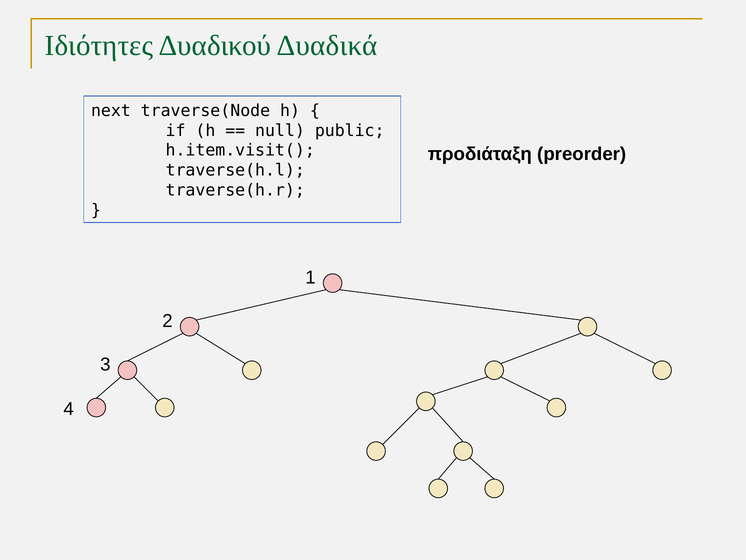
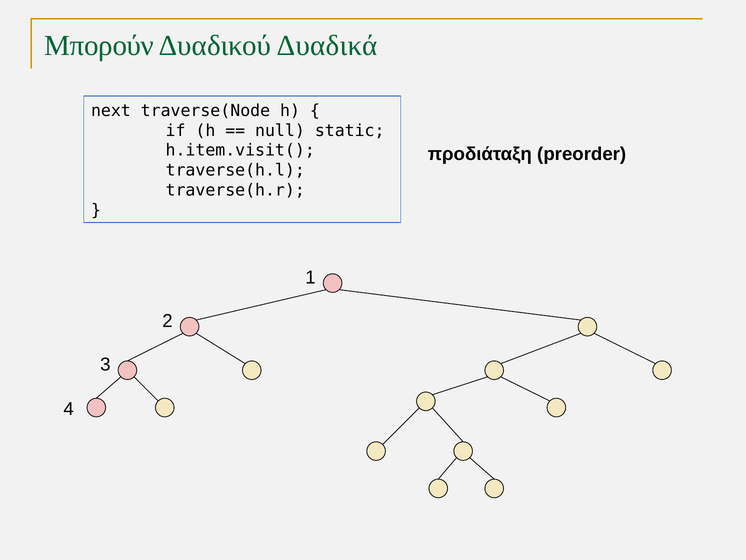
Ιδιότητες: Ιδιότητες -> Μπορούν (99, 46)
public: public -> static (350, 130)
